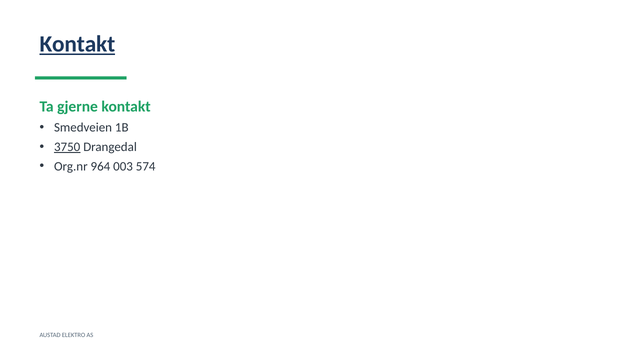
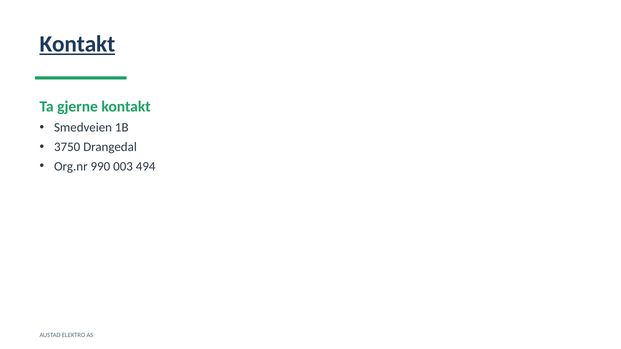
3750 underline: present -> none (67, 147)
964: 964 -> 990 (100, 167)
574: 574 -> 494 (146, 167)
